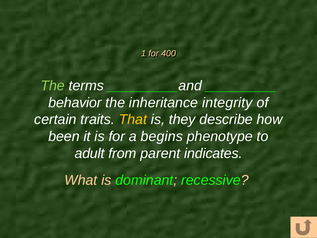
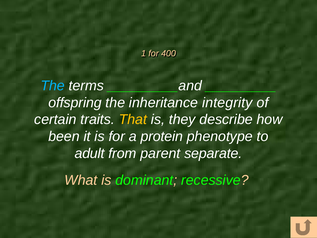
The colour: light green -> light blue (53, 86)
behavior: behavior -> offspring (75, 103)
begins: begins -> protein (162, 136)
indicates: indicates -> separate (213, 153)
